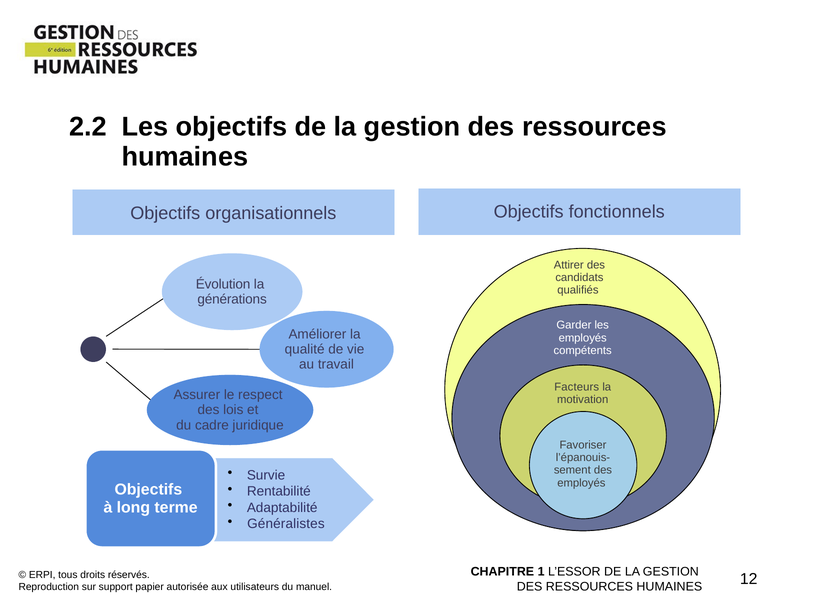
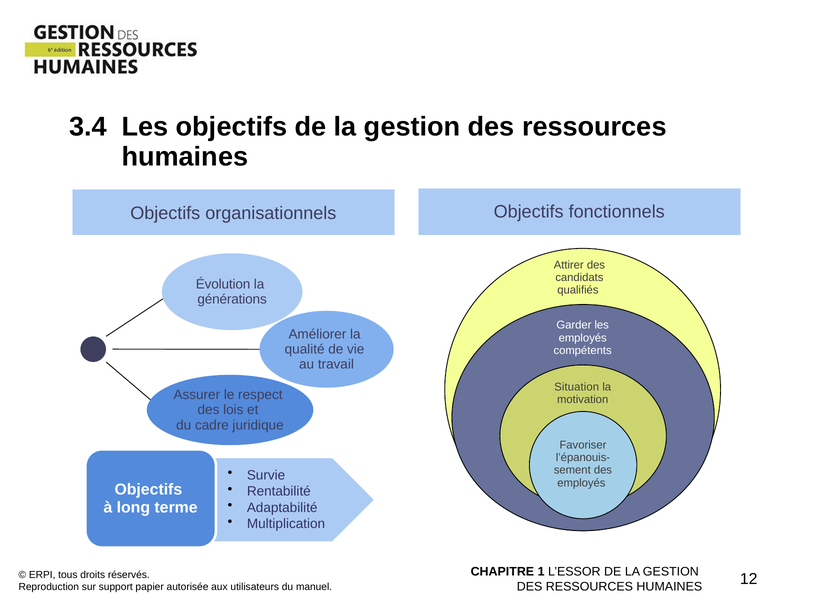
2.2: 2.2 -> 3.4 (88, 127)
Facteurs: Facteurs -> Situation (577, 387)
Généralistes: Généralistes -> Multiplication (286, 524)
